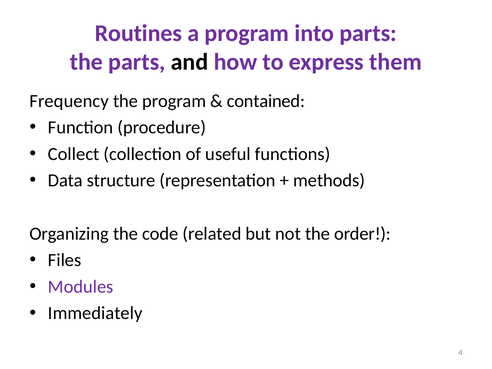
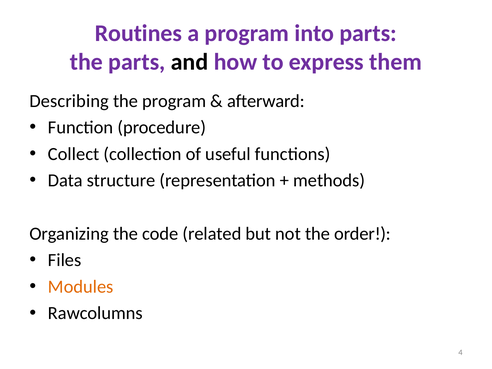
Frequency: Frequency -> Describing (69, 101)
contained: contained -> afterward (266, 101)
Modules colour: purple -> orange (81, 287)
Immediately: Immediately -> Rawcolumns (95, 313)
